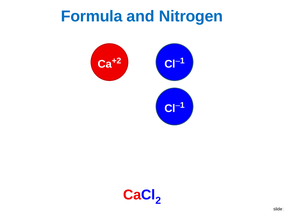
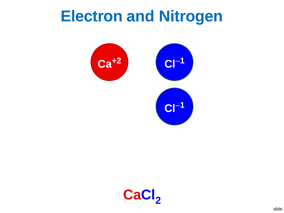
Formula: Formula -> Electron (92, 16)
